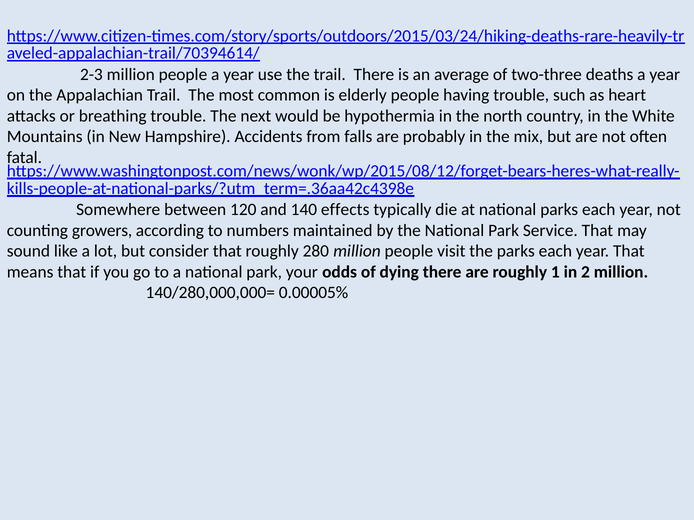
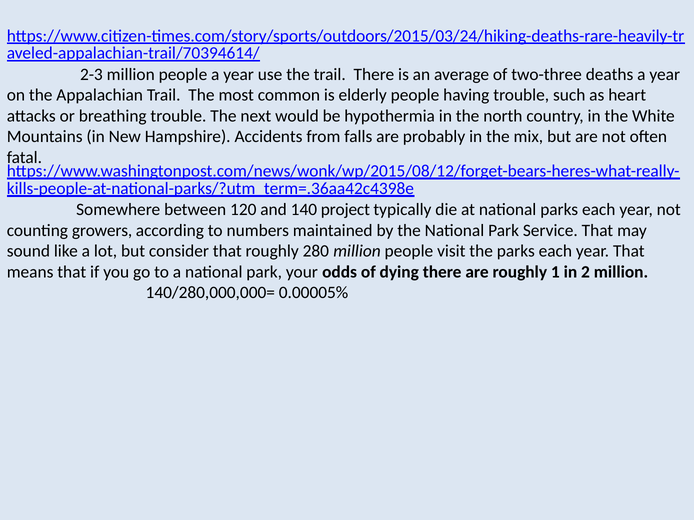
effects: effects -> project (345, 210)
